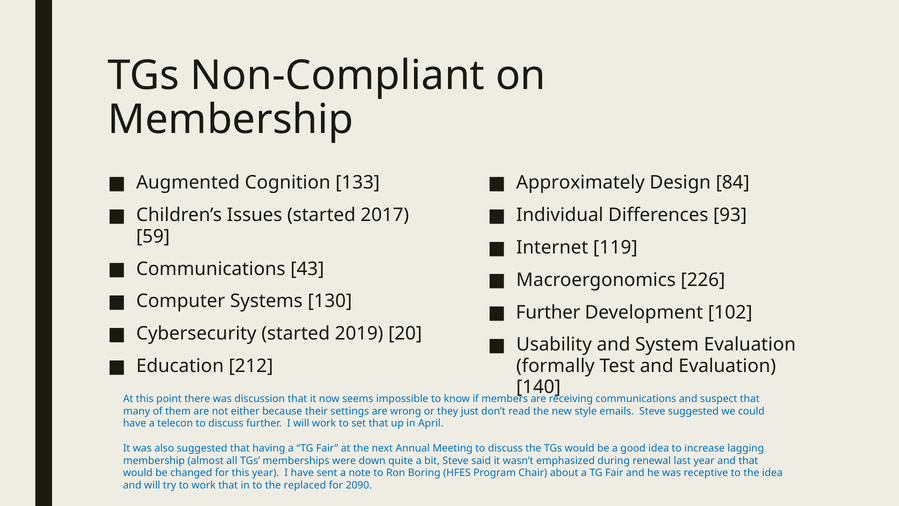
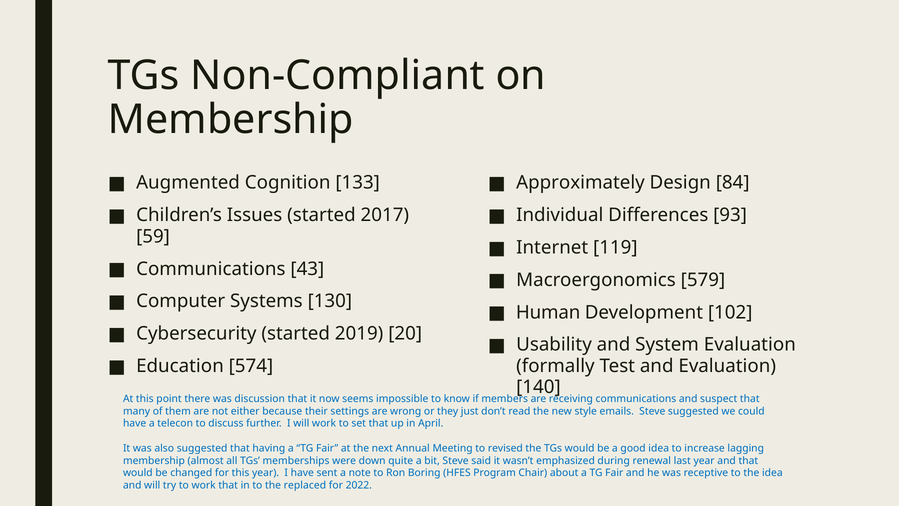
226: 226 -> 579 (703, 280)
Further: Further -> Human (548, 312)
212: 212 -> 574 (251, 366)
Meeting to discuss: discuss -> revised (505, 448)
2090: 2090 -> 2022 (359, 485)
